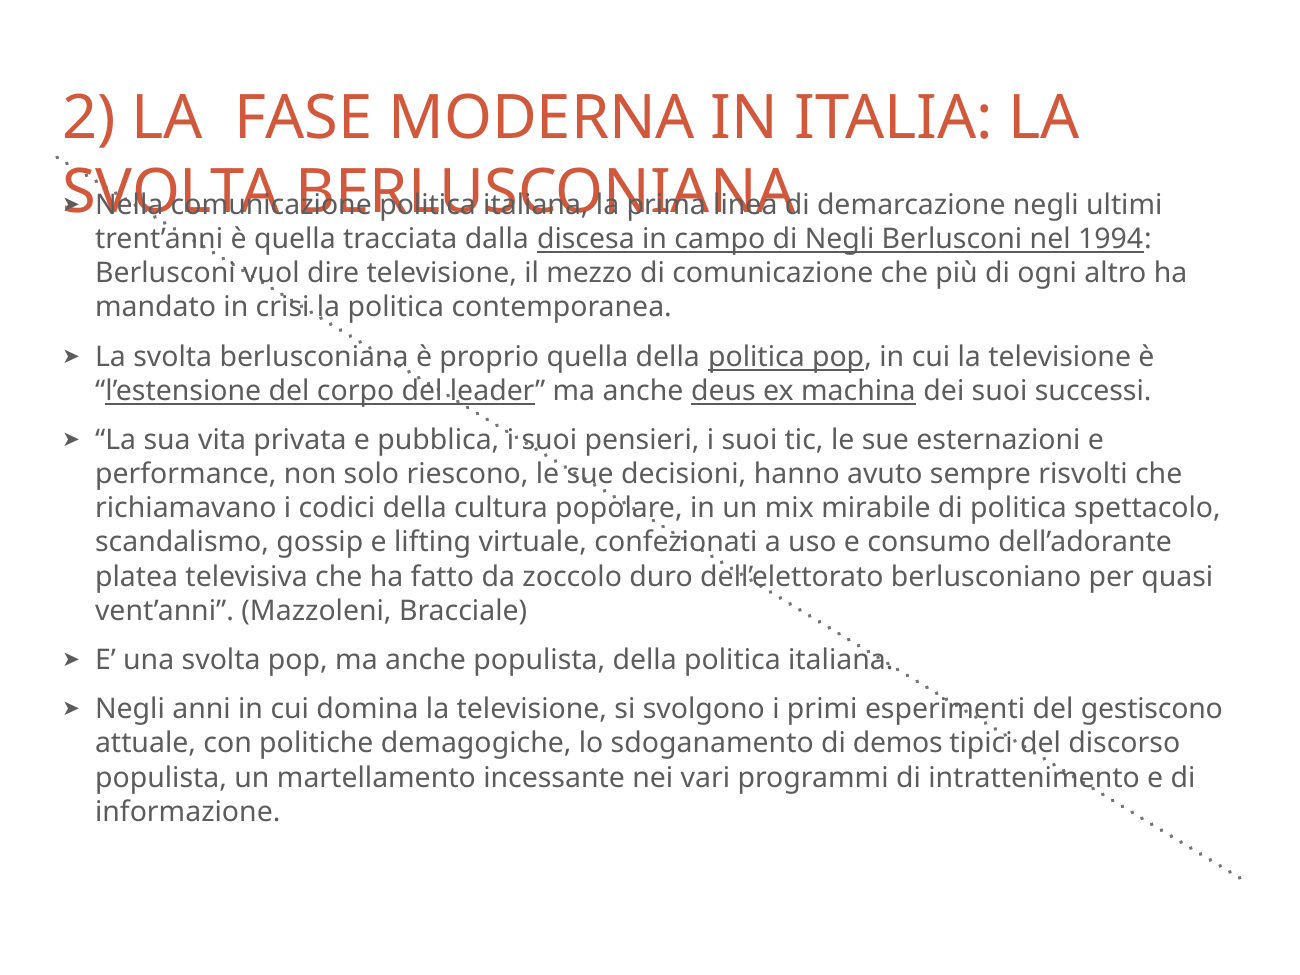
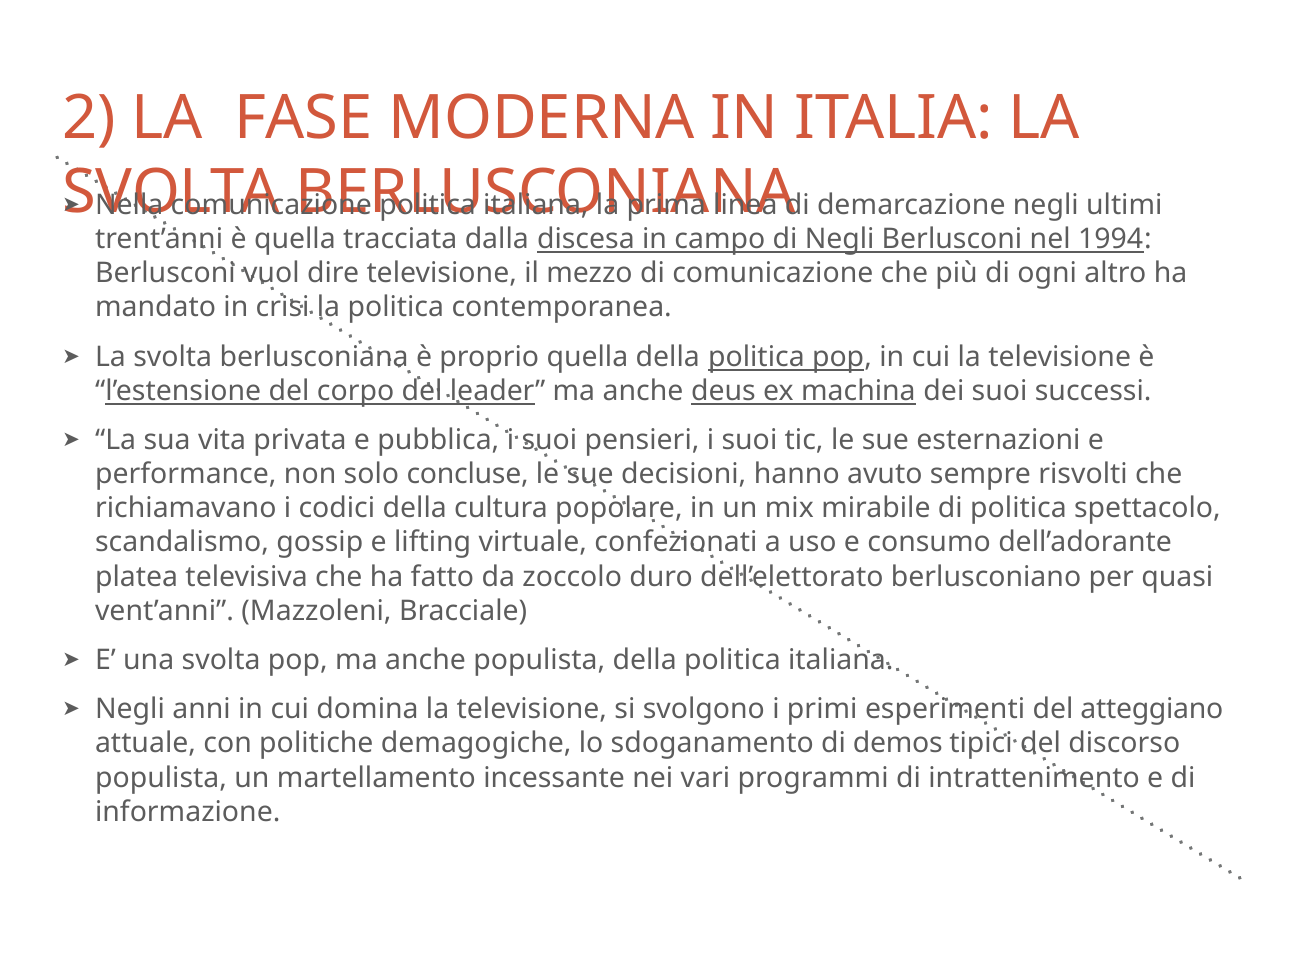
riescono: riescono -> concluse (468, 474)
gestiscono: gestiscono -> atteggiano (1152, 709)
